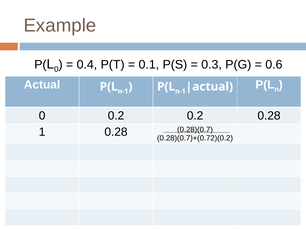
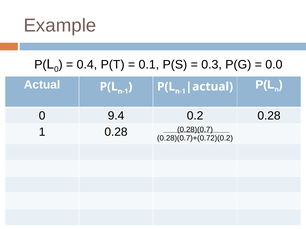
0.6: 0.6 -> 0.0 (274, 65)
0 0.2: 0.2 -> 9.4 (116, 116)
